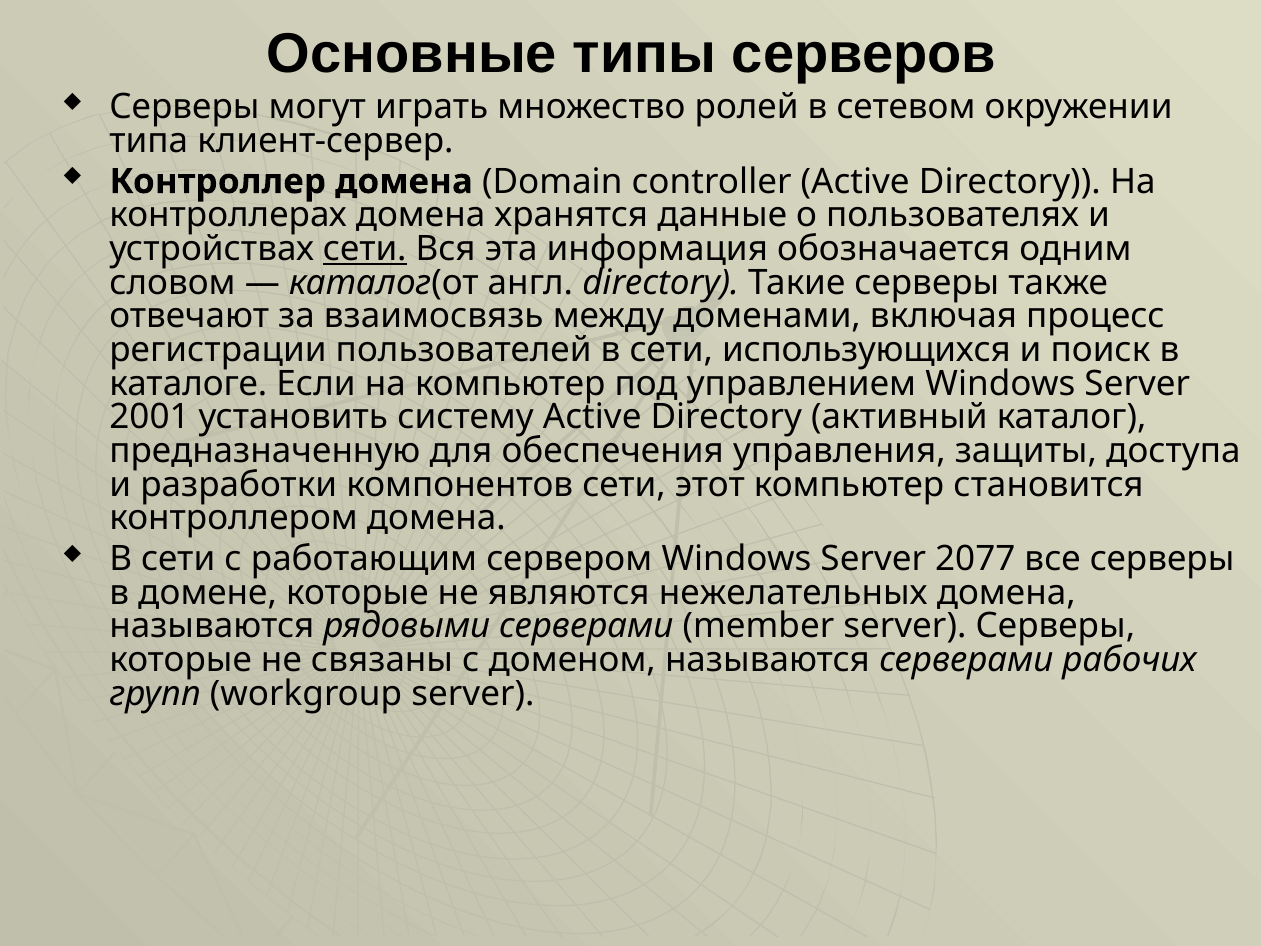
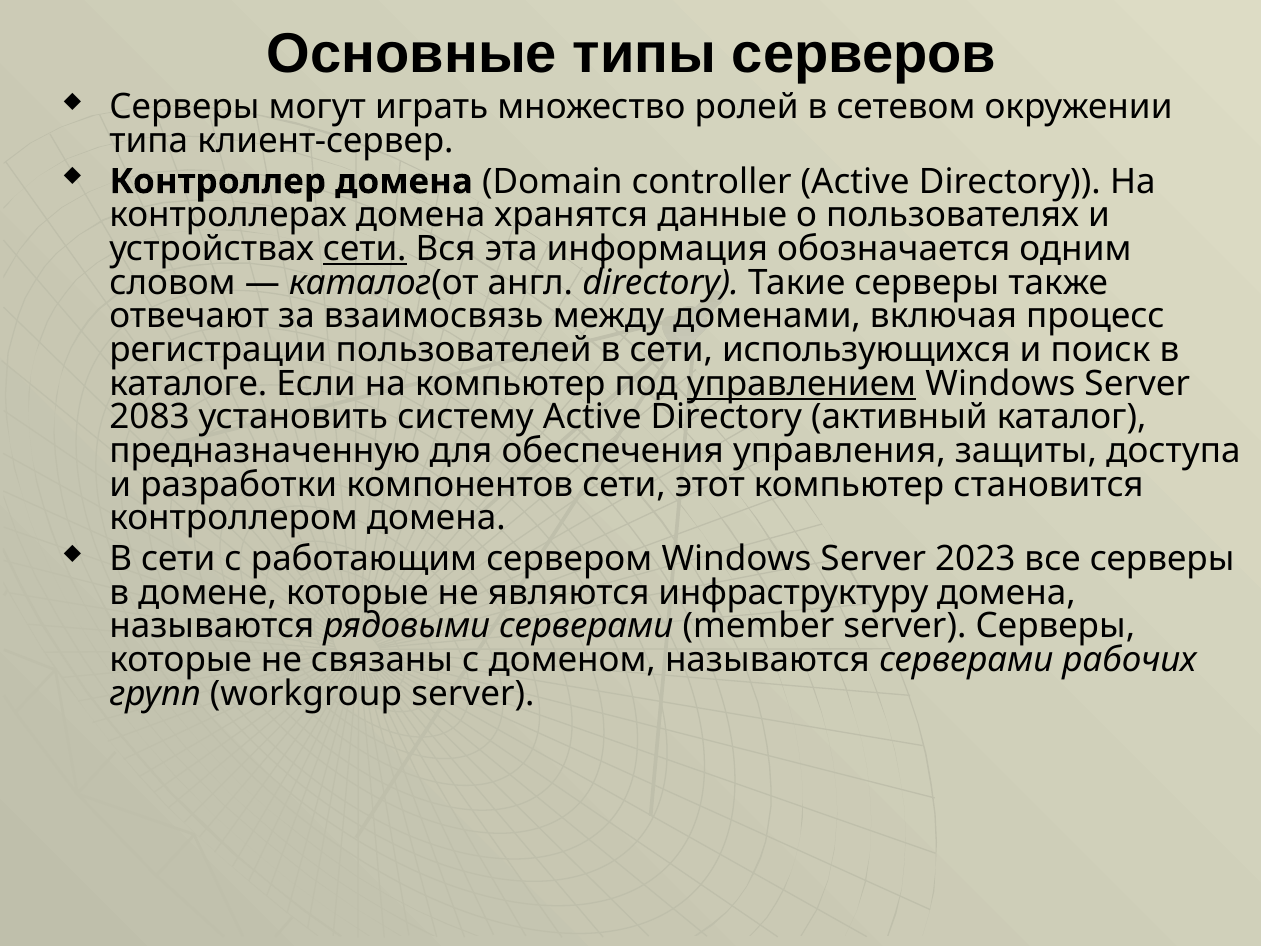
управлением underline: none -> present (801, 384)
2001: 2001 -> 2083 (150, 417)
2077: 2077 -> 2023 (975, 559)
нежелательных: нежелательных -> инфраструктуру (793, 592)
